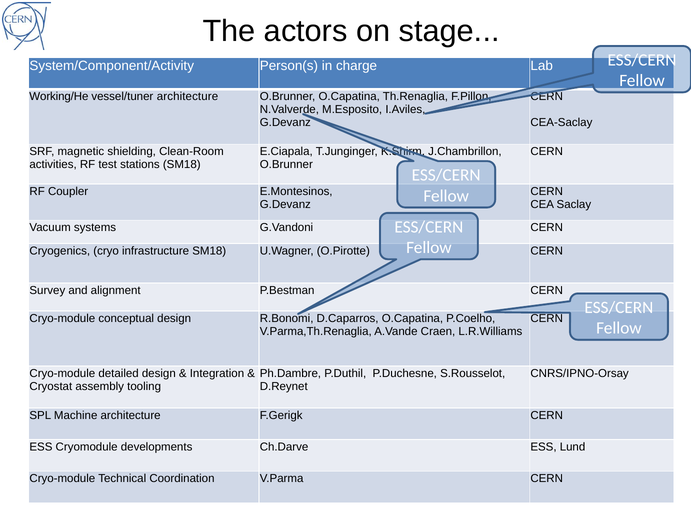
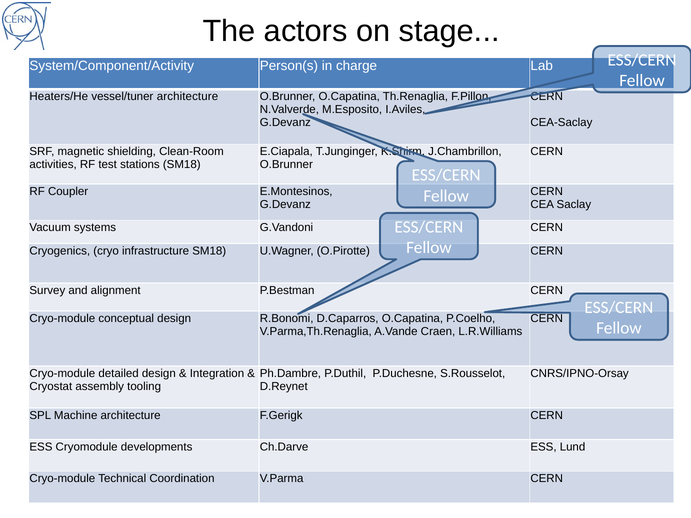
Working/He: Working/He -> Heaters/He (59, 97)
